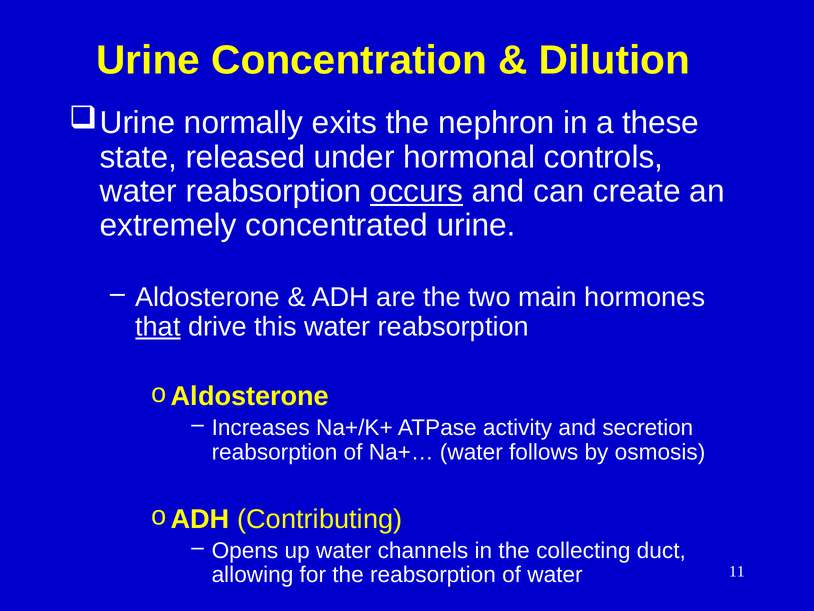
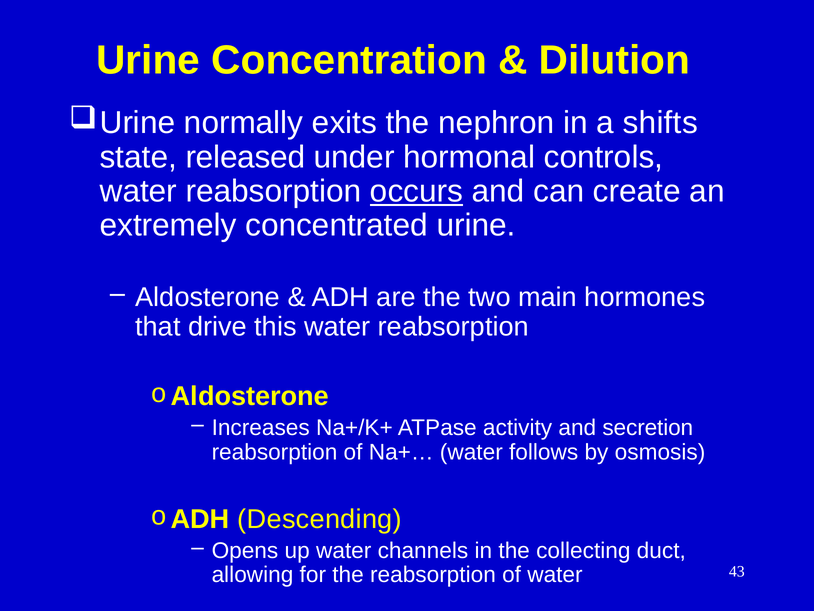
these: these -> shifts (660, 123)
that underline: present -> none (158, 327)
Contributing: Contributing -> Descending (320, 519)
11: 11 -> 43 (737, 571)
